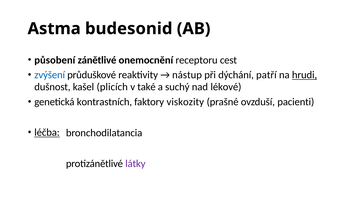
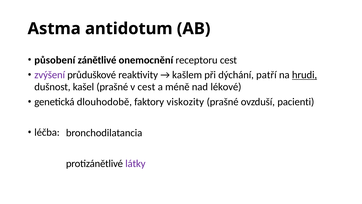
budesonid: budesonid -> antidotum (129, 29)
zvýšení colour: blue -> purple (50, 75)
nástup: nástup -> kašlem (187, 75)
kašel plicích: plicích -> prašné (112, 87)
v také: také -> cest (146, 87)
suchý: suchý -> méně (177, 87)
kontrastních: kontrastních -> dlouhodobě (104, 102)
léčba underline: present -> none (47, 132)
